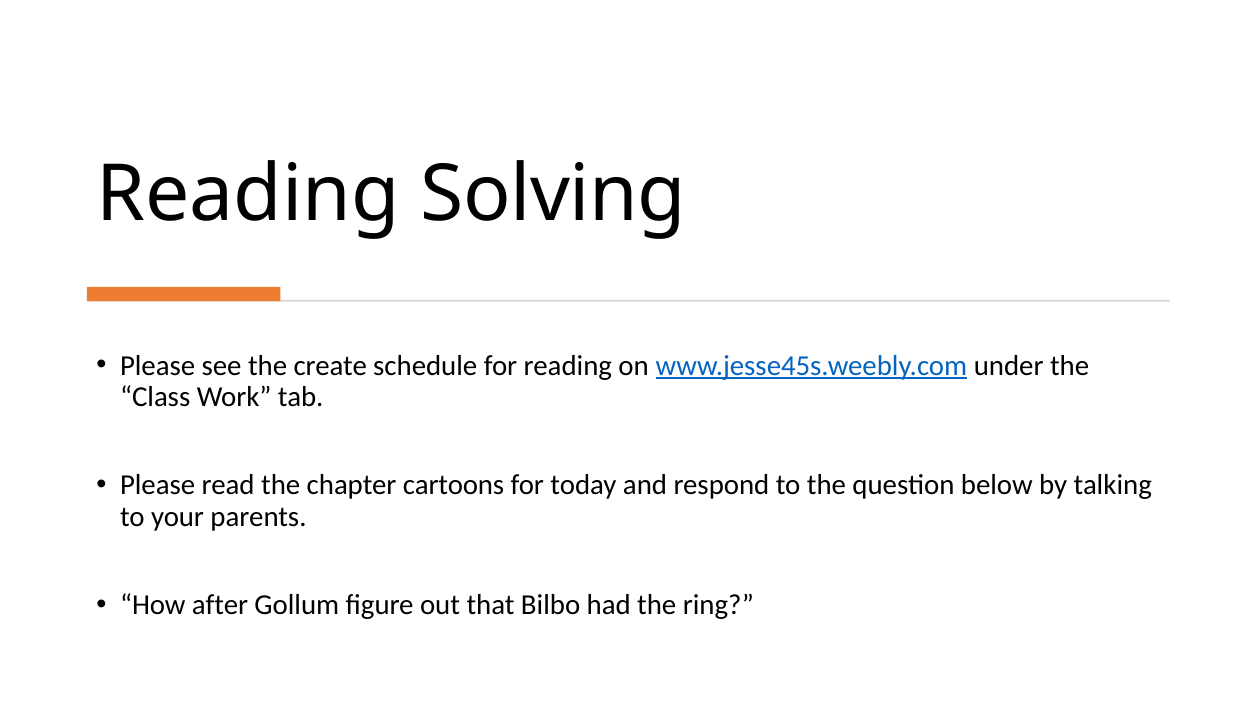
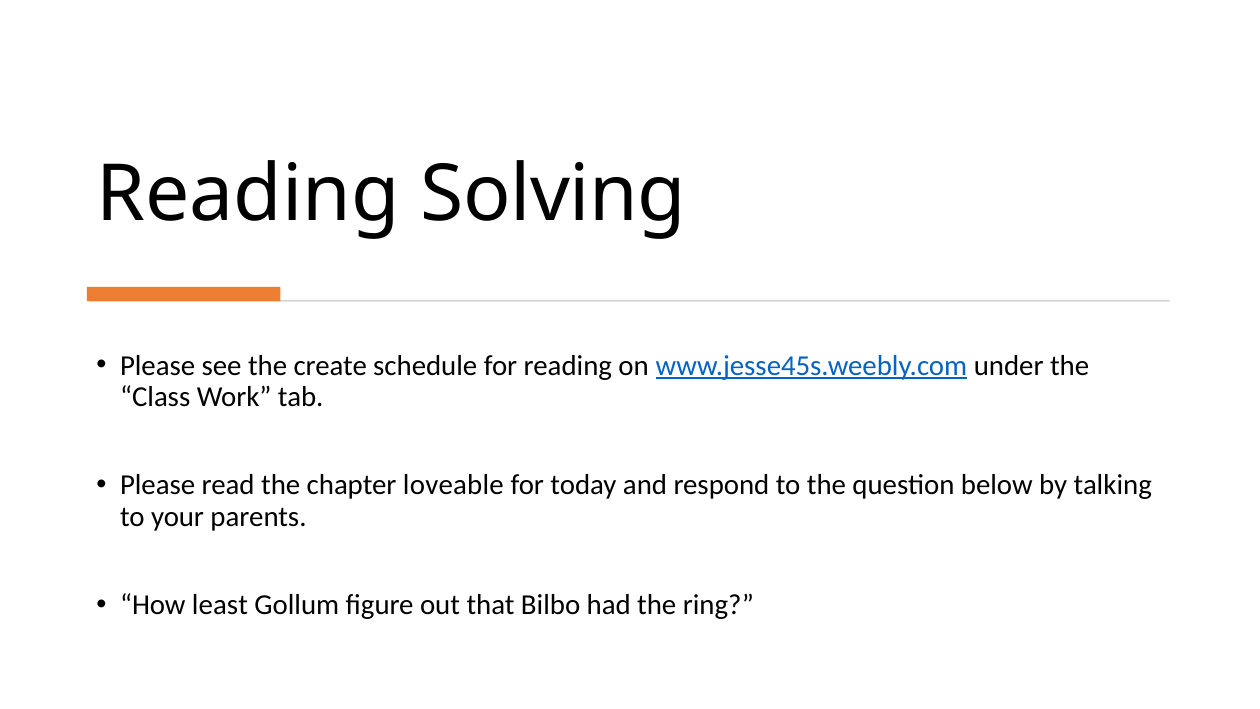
cartoons: cartoons -> loveable (453, 485)
after: after -> least (220, 605)
